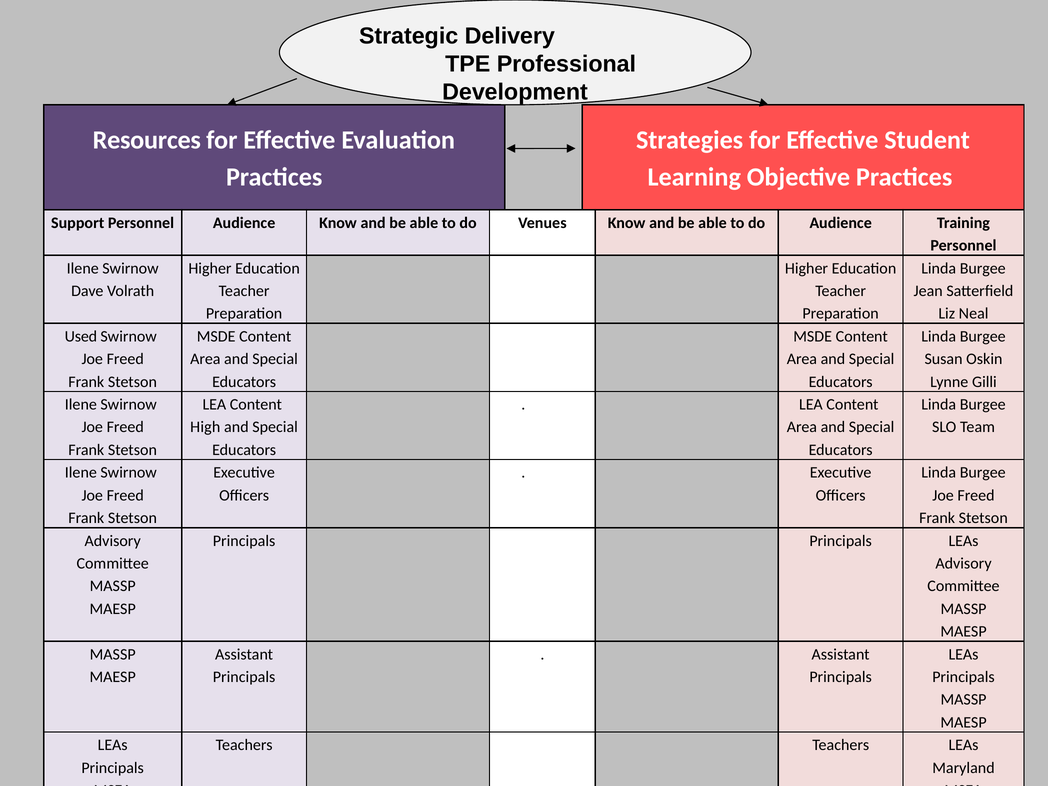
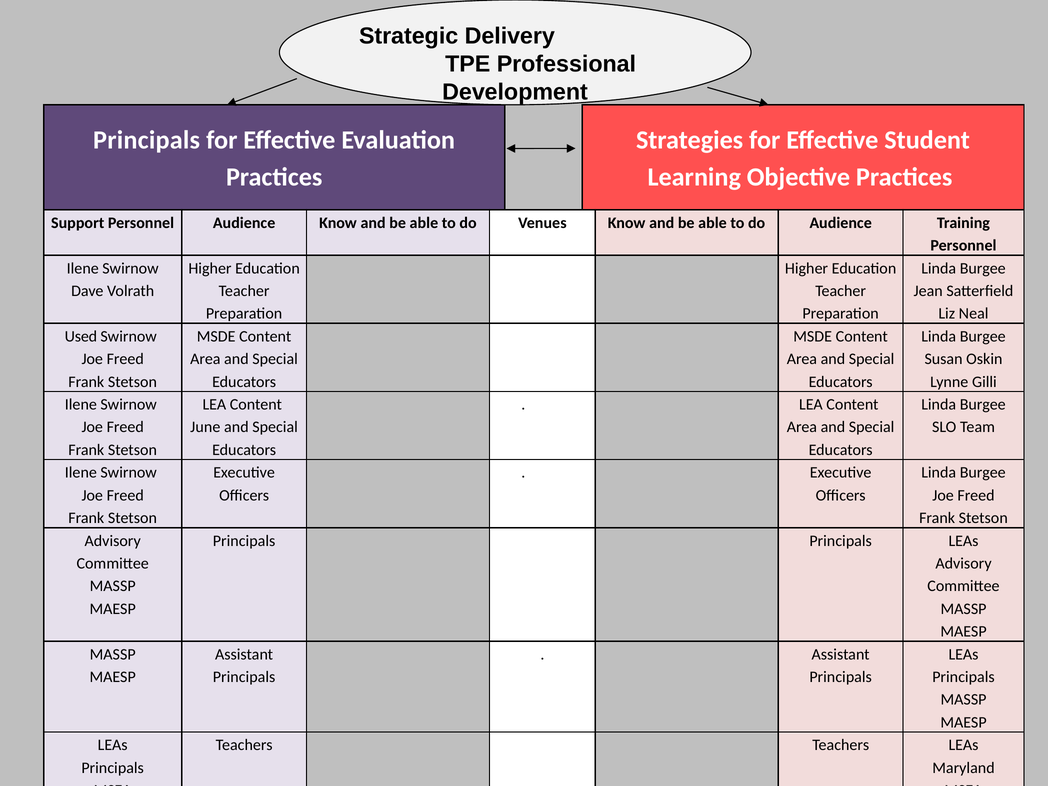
Resources: Resources -> Principals (147, 140)
High: High -> June (205, 427)
